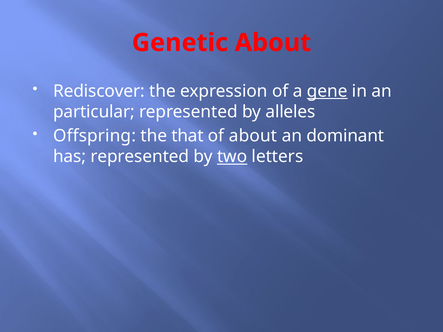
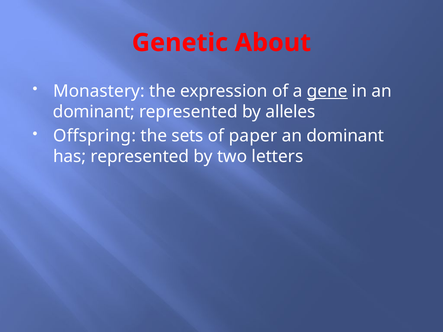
Rediscover: Rediscover -> Monastery (99, 91)
particular: particular -> dominant (94, 112)
that: that -> sets (188, 136)
of about: about -> paper (253, 136)
two underline: present -> none (232, 157)
